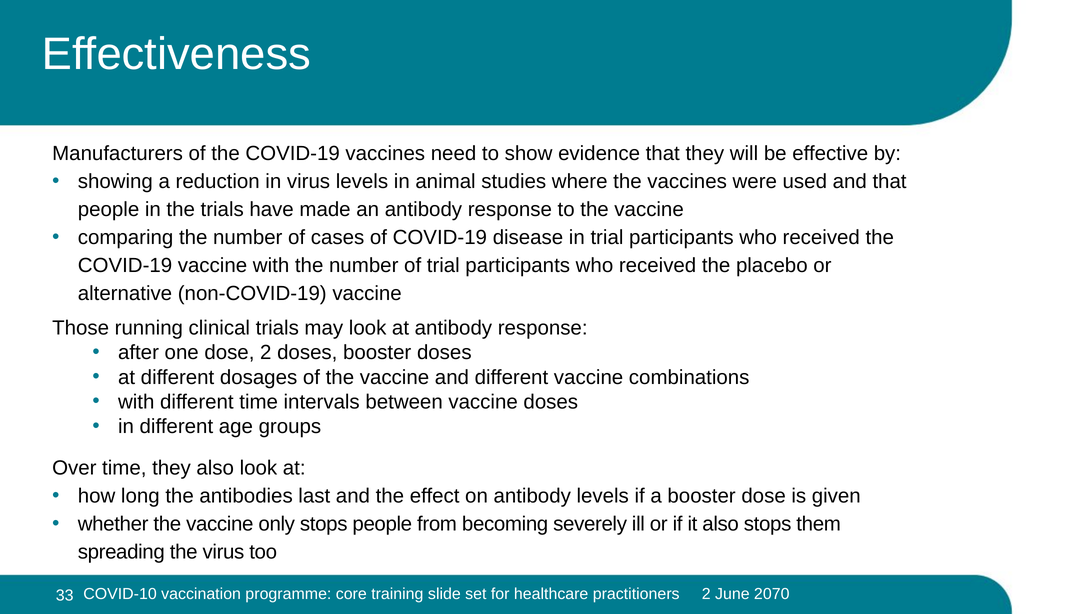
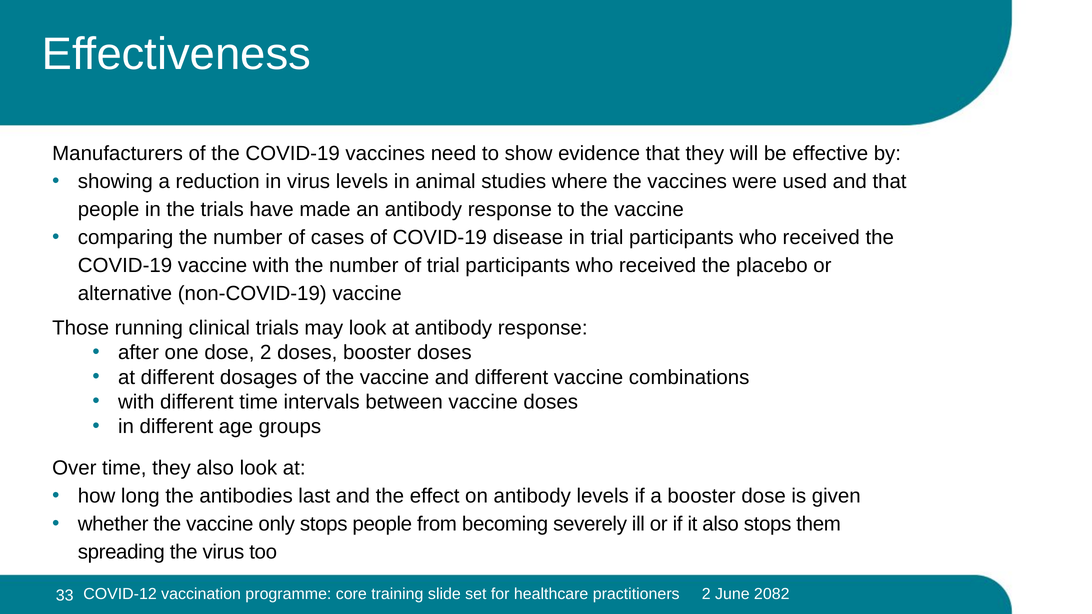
COVID-10: COVID-10 -> COVID-12 (120, 594)
2070: 2070 -> 2082 (772, 594)
